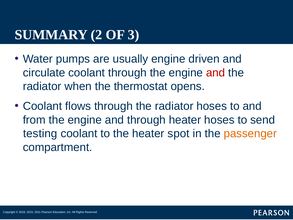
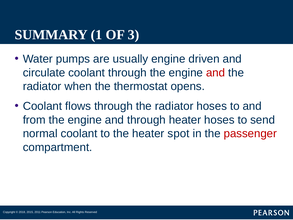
2: 2 -> 1 (96, 35)
testing: testing -> normal (40, 133)
passenger colour: orange -> red (250, 133)
